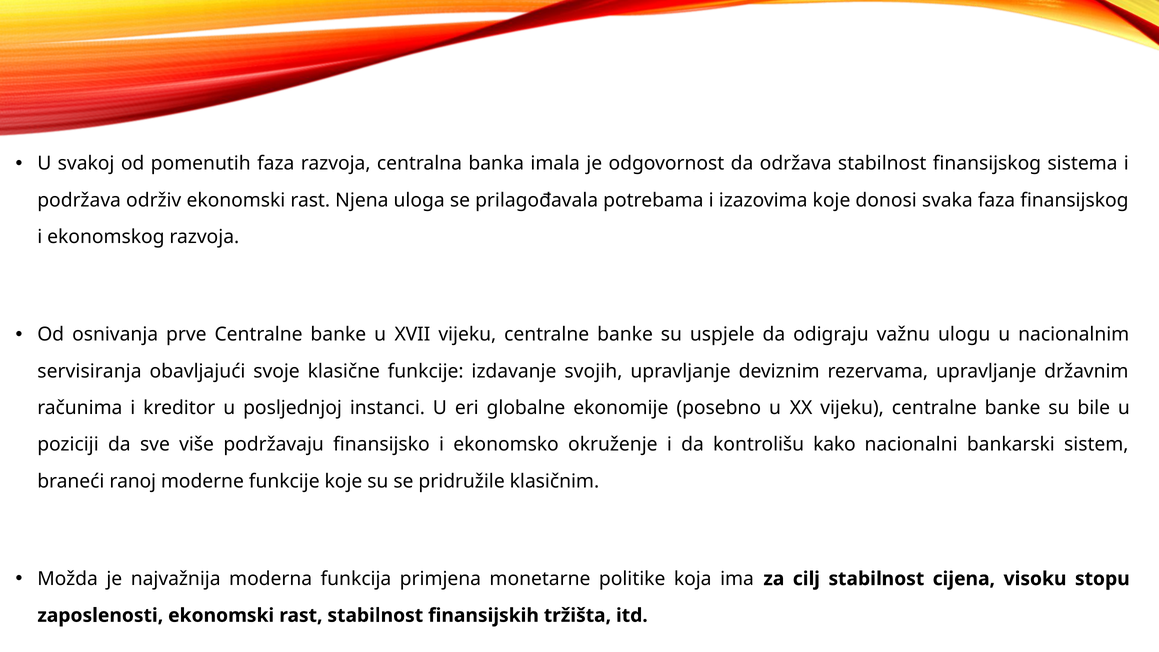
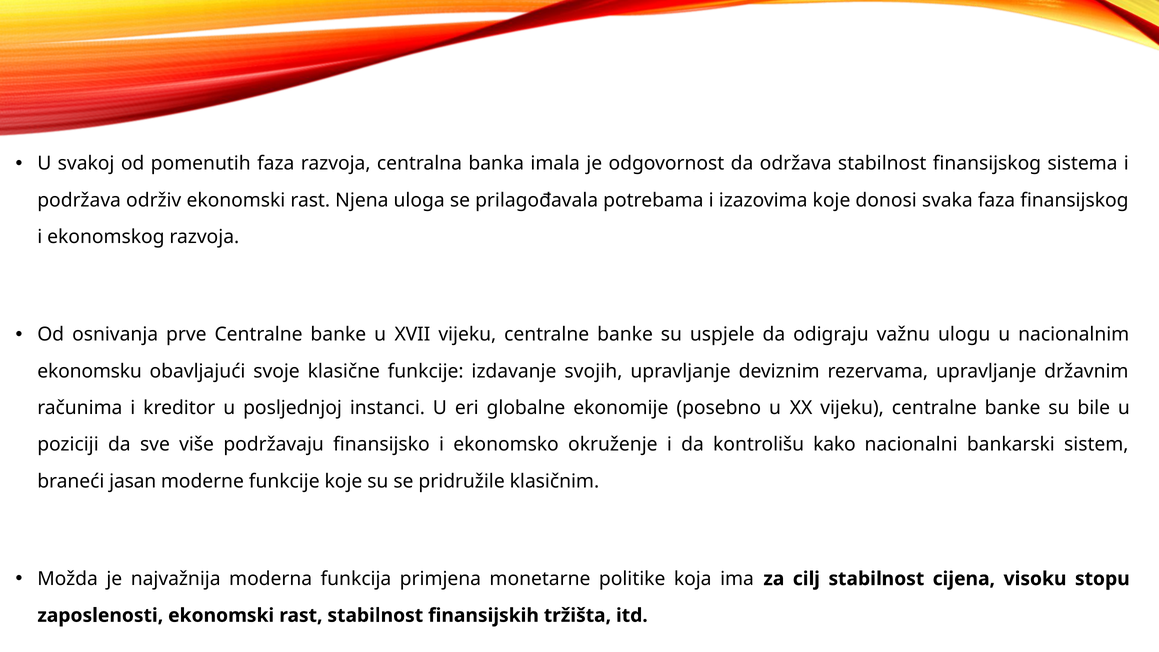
servisiranja: servisiranja -> ekonomsku (90, 371)
ranoj: ranoj -> jasan (133, 481)
